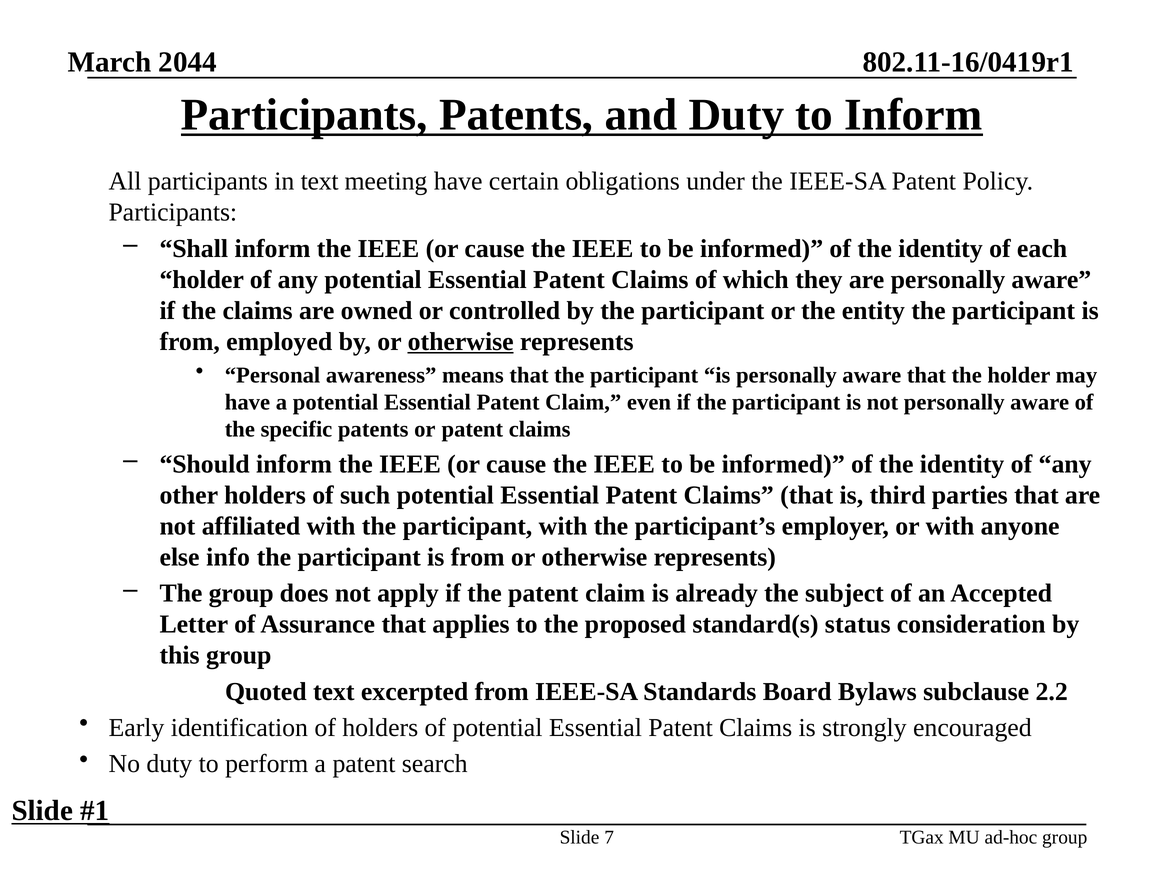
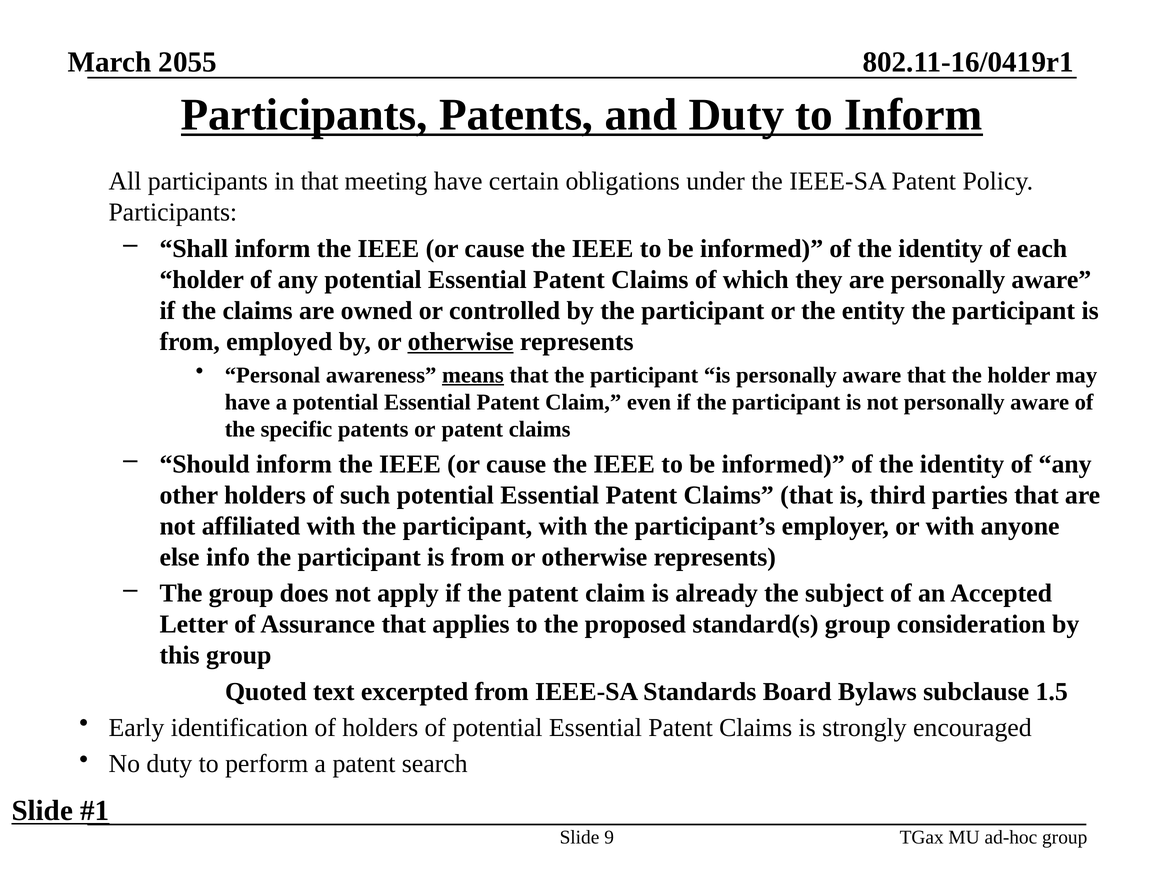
2044: 2044 -> 2055 (188, 62)
in text: text -> that (320, 181)
means underline: none -> present (473, 375)
standard(s status: status -> group (858, 624)
2.2: 2.2 -> 1.5 (1052, 692)
7: 7 -> 9 (609, 837)
